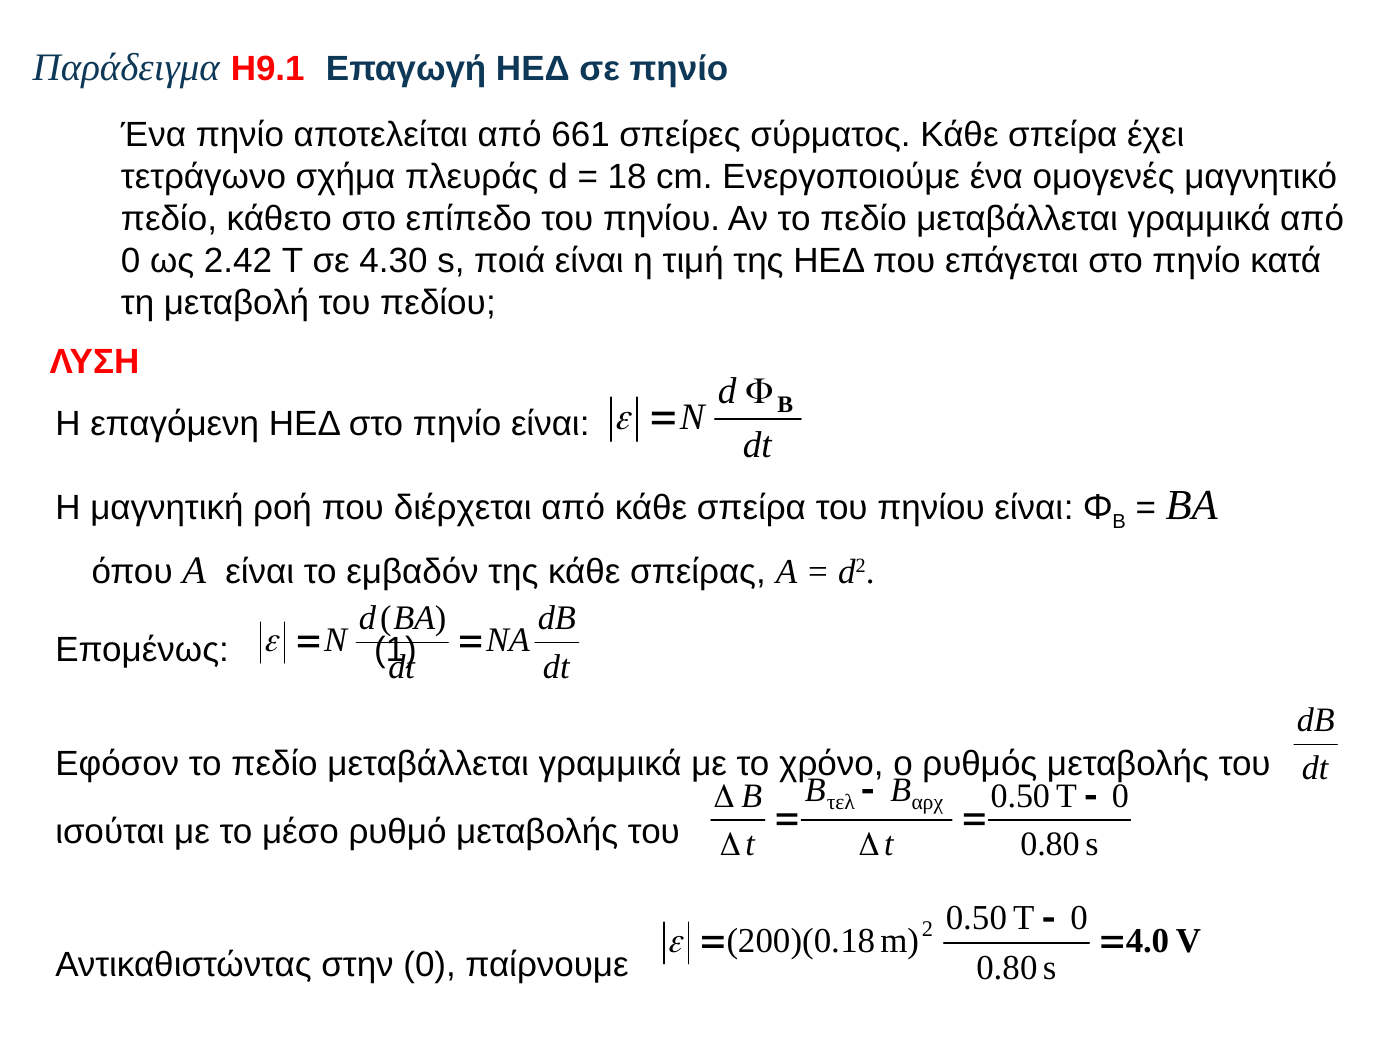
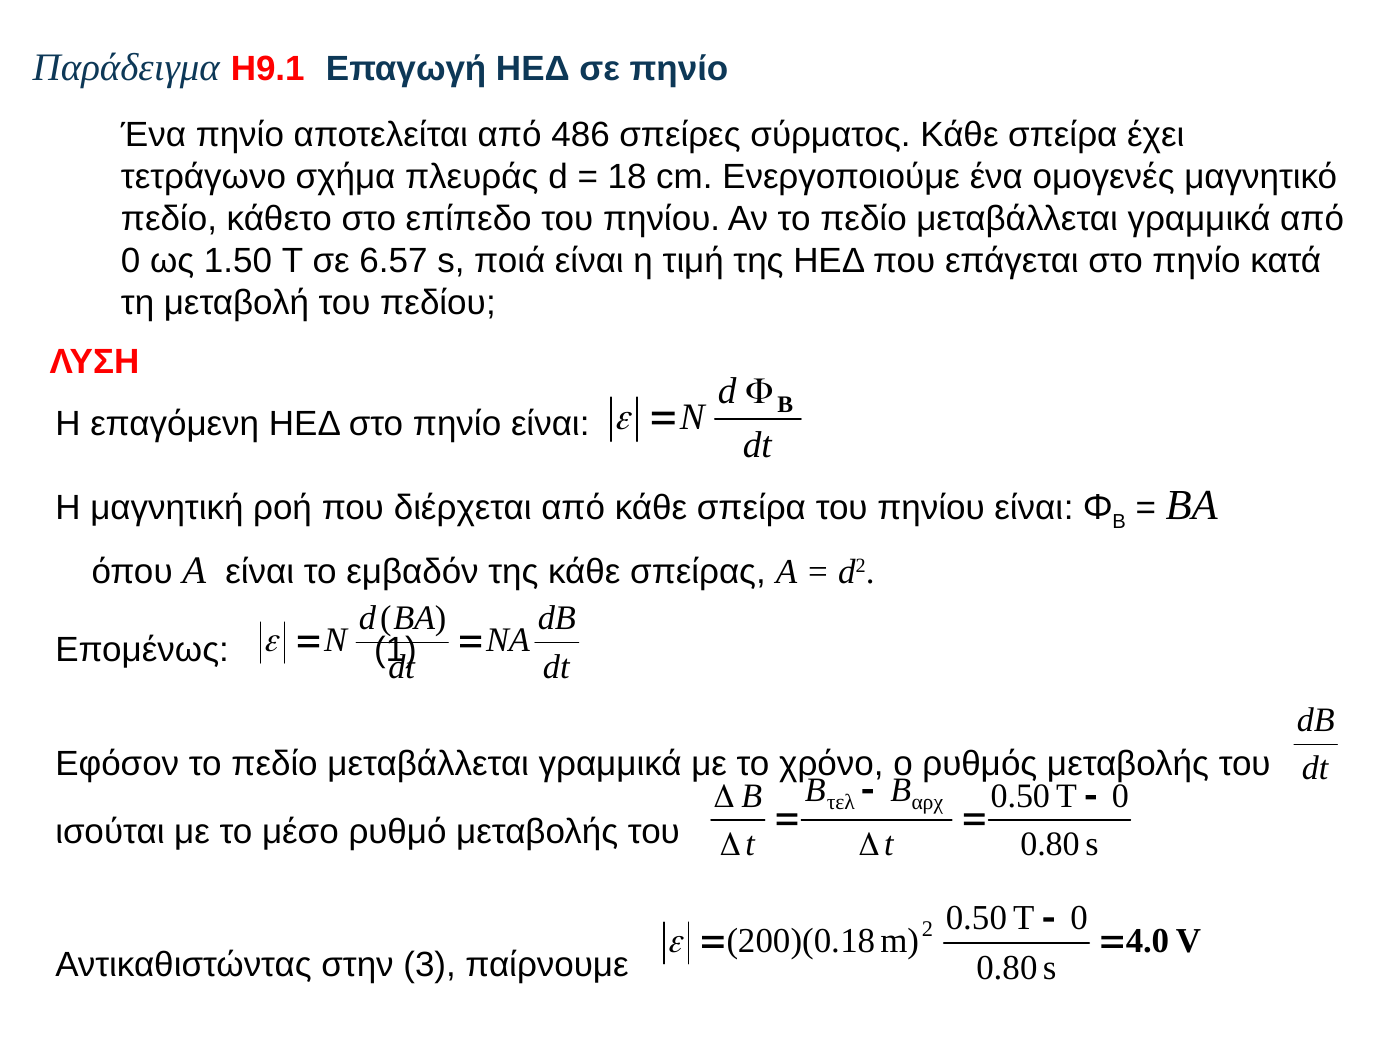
661: 661 -> 486 (581, 135)
2.42: 2.42 -> 1.50 (238, 261)
4.30: 4.30 -> 6.57 (393, 261)
στην 0: 0 -> 3 (430, 965)
